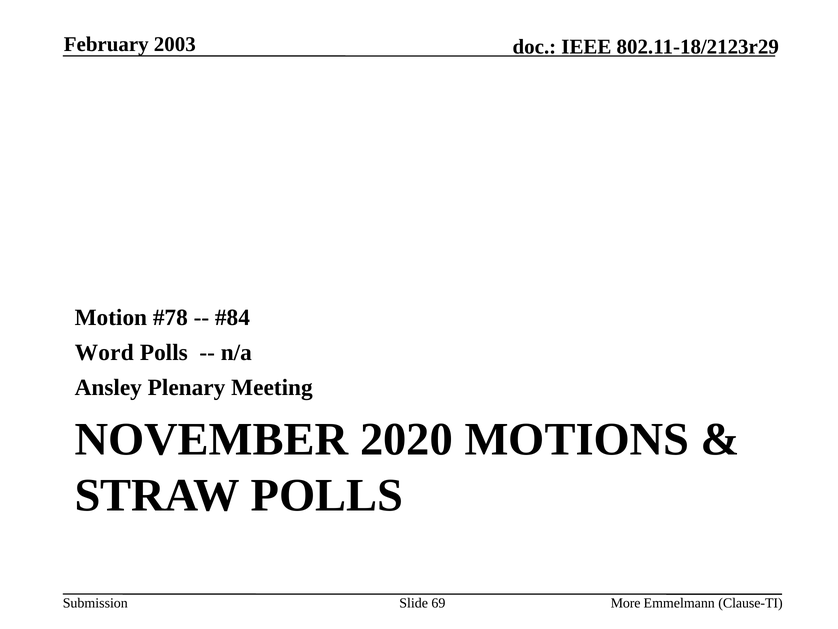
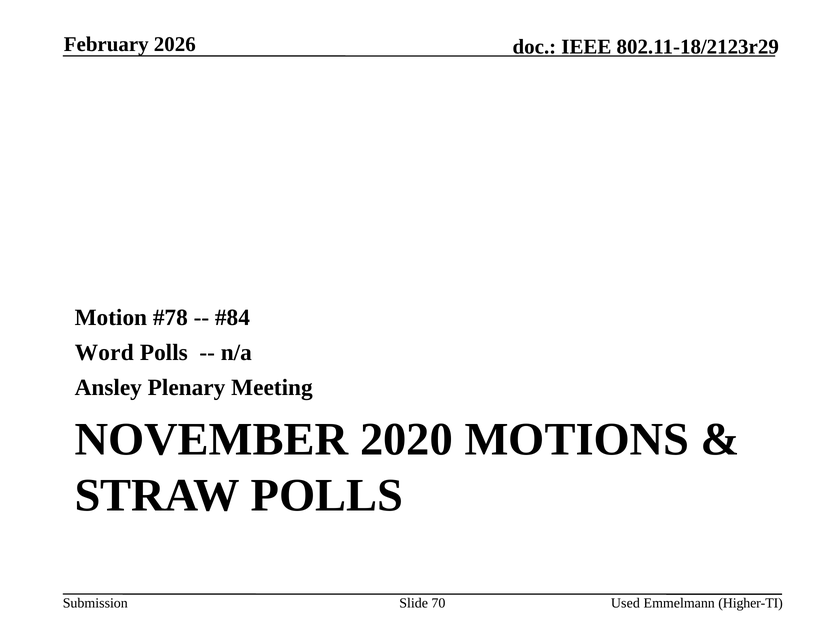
2003: 2003 -> 2026 (175, 44)
69: 69 -> 70 (438, 603)
More: More -> Used (625, 603)
Clause-TI: Clause-TI -> Higher-TI (751, 603)
